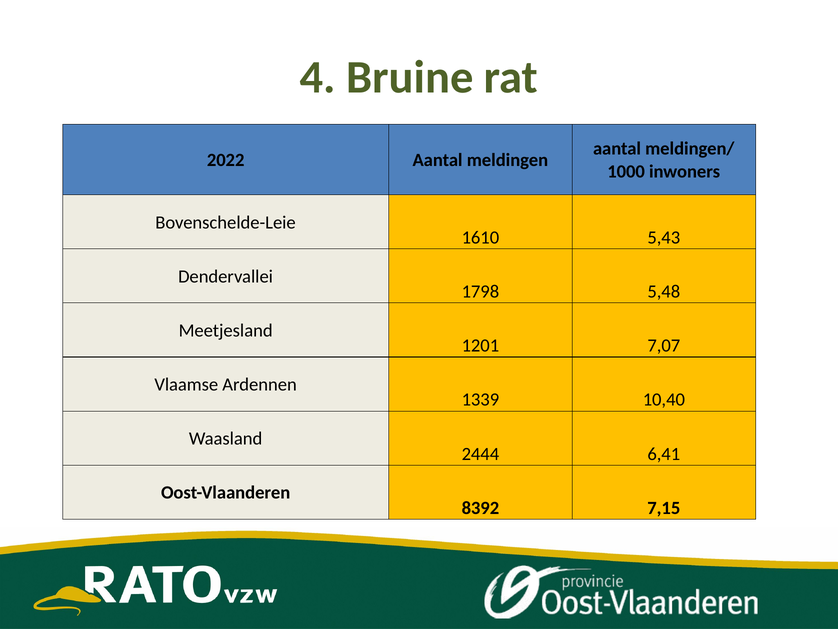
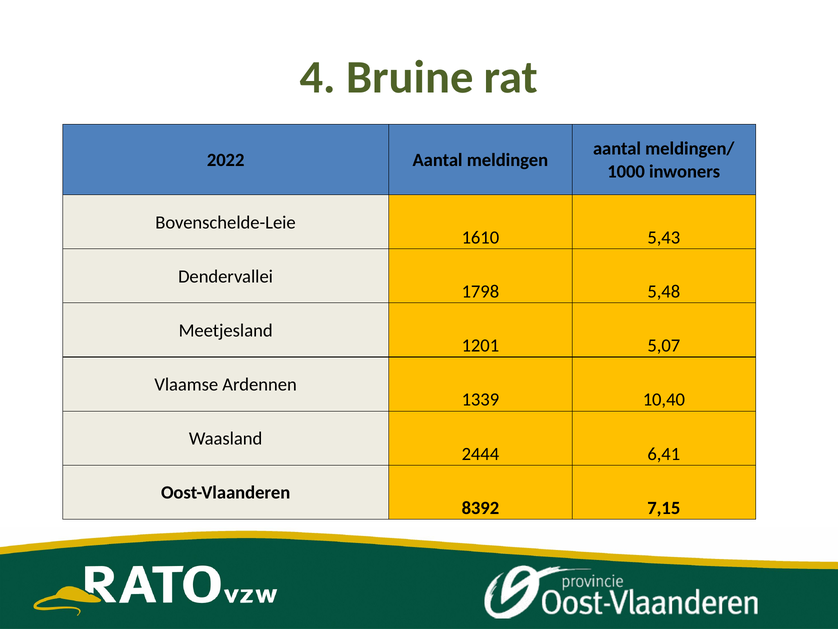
7,07: 7,07 -> 5,07 (664, 346)
